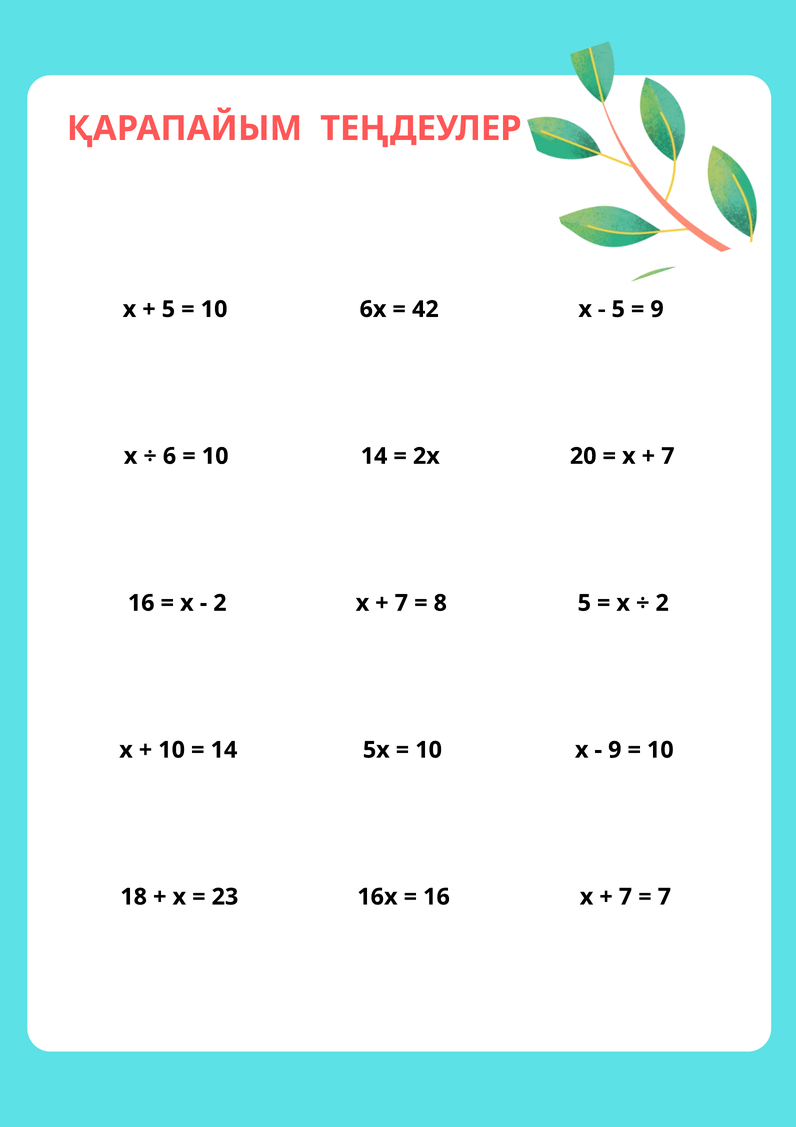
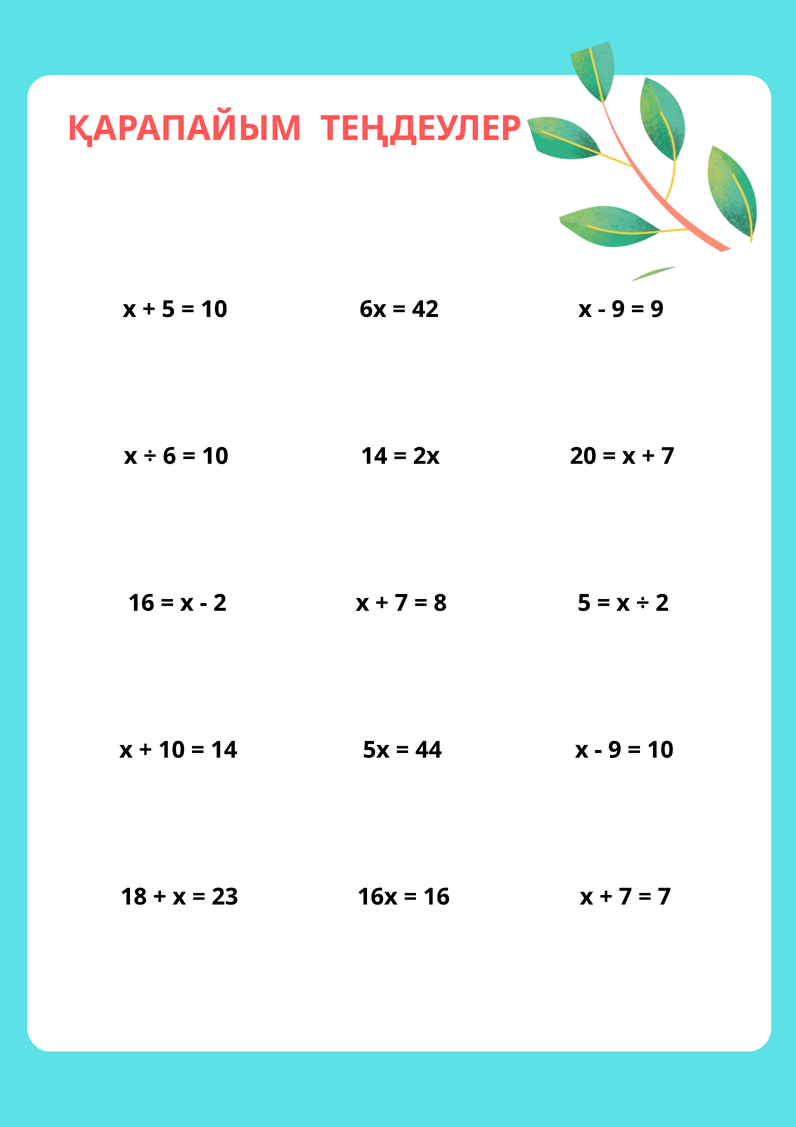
5: 5 -> 9 (618, 309)
10: 10 -> 44 (429, 750)
